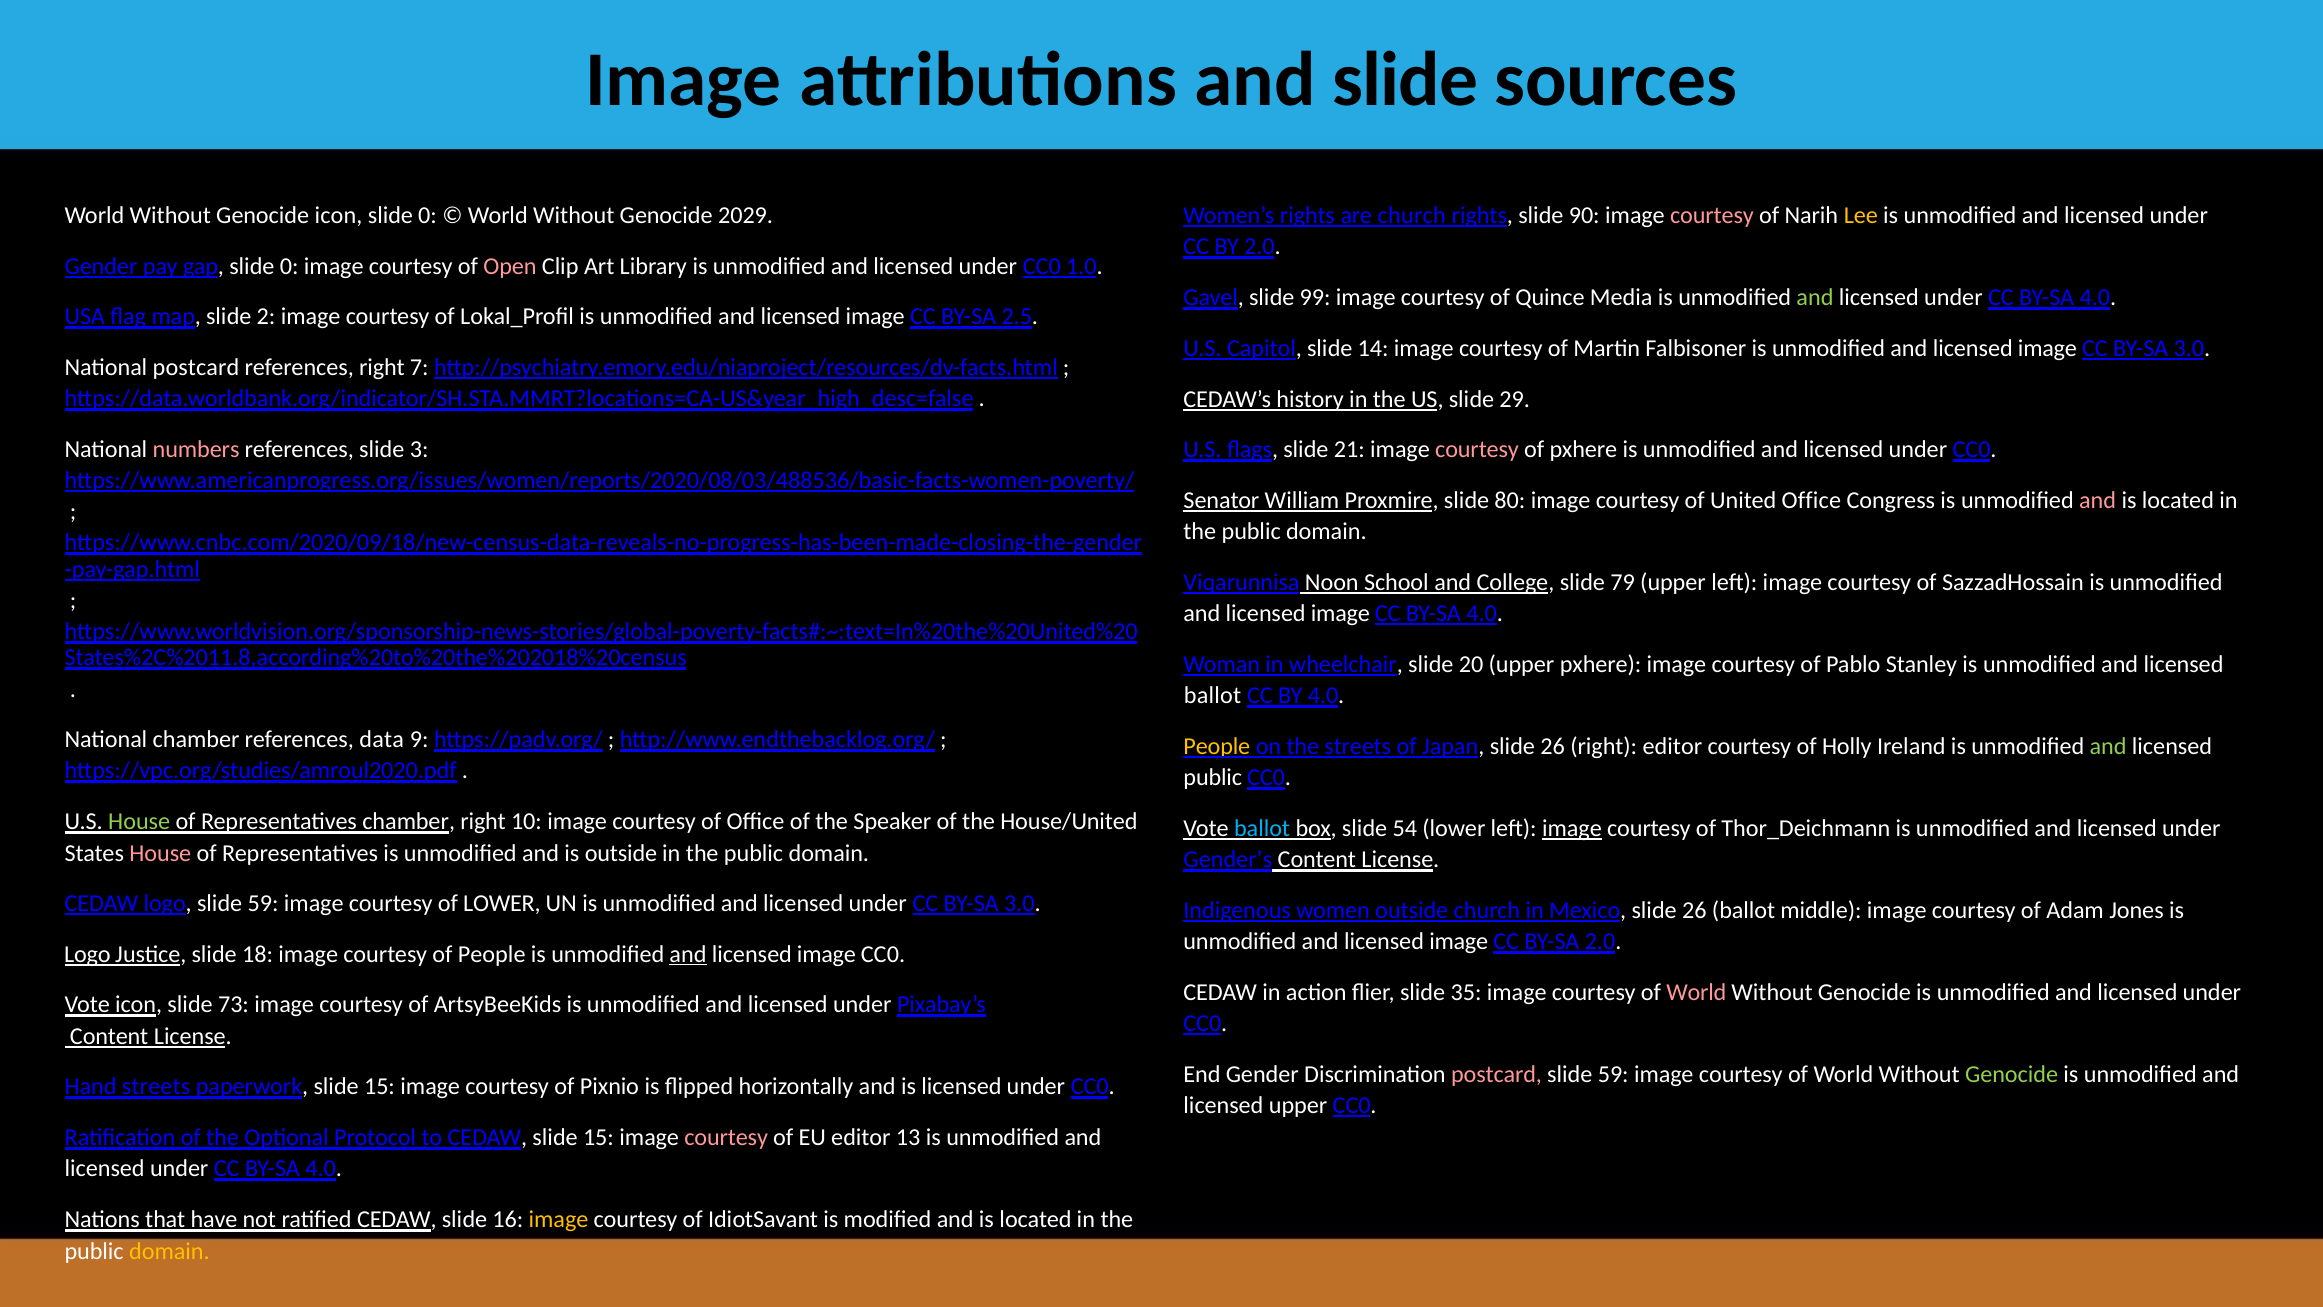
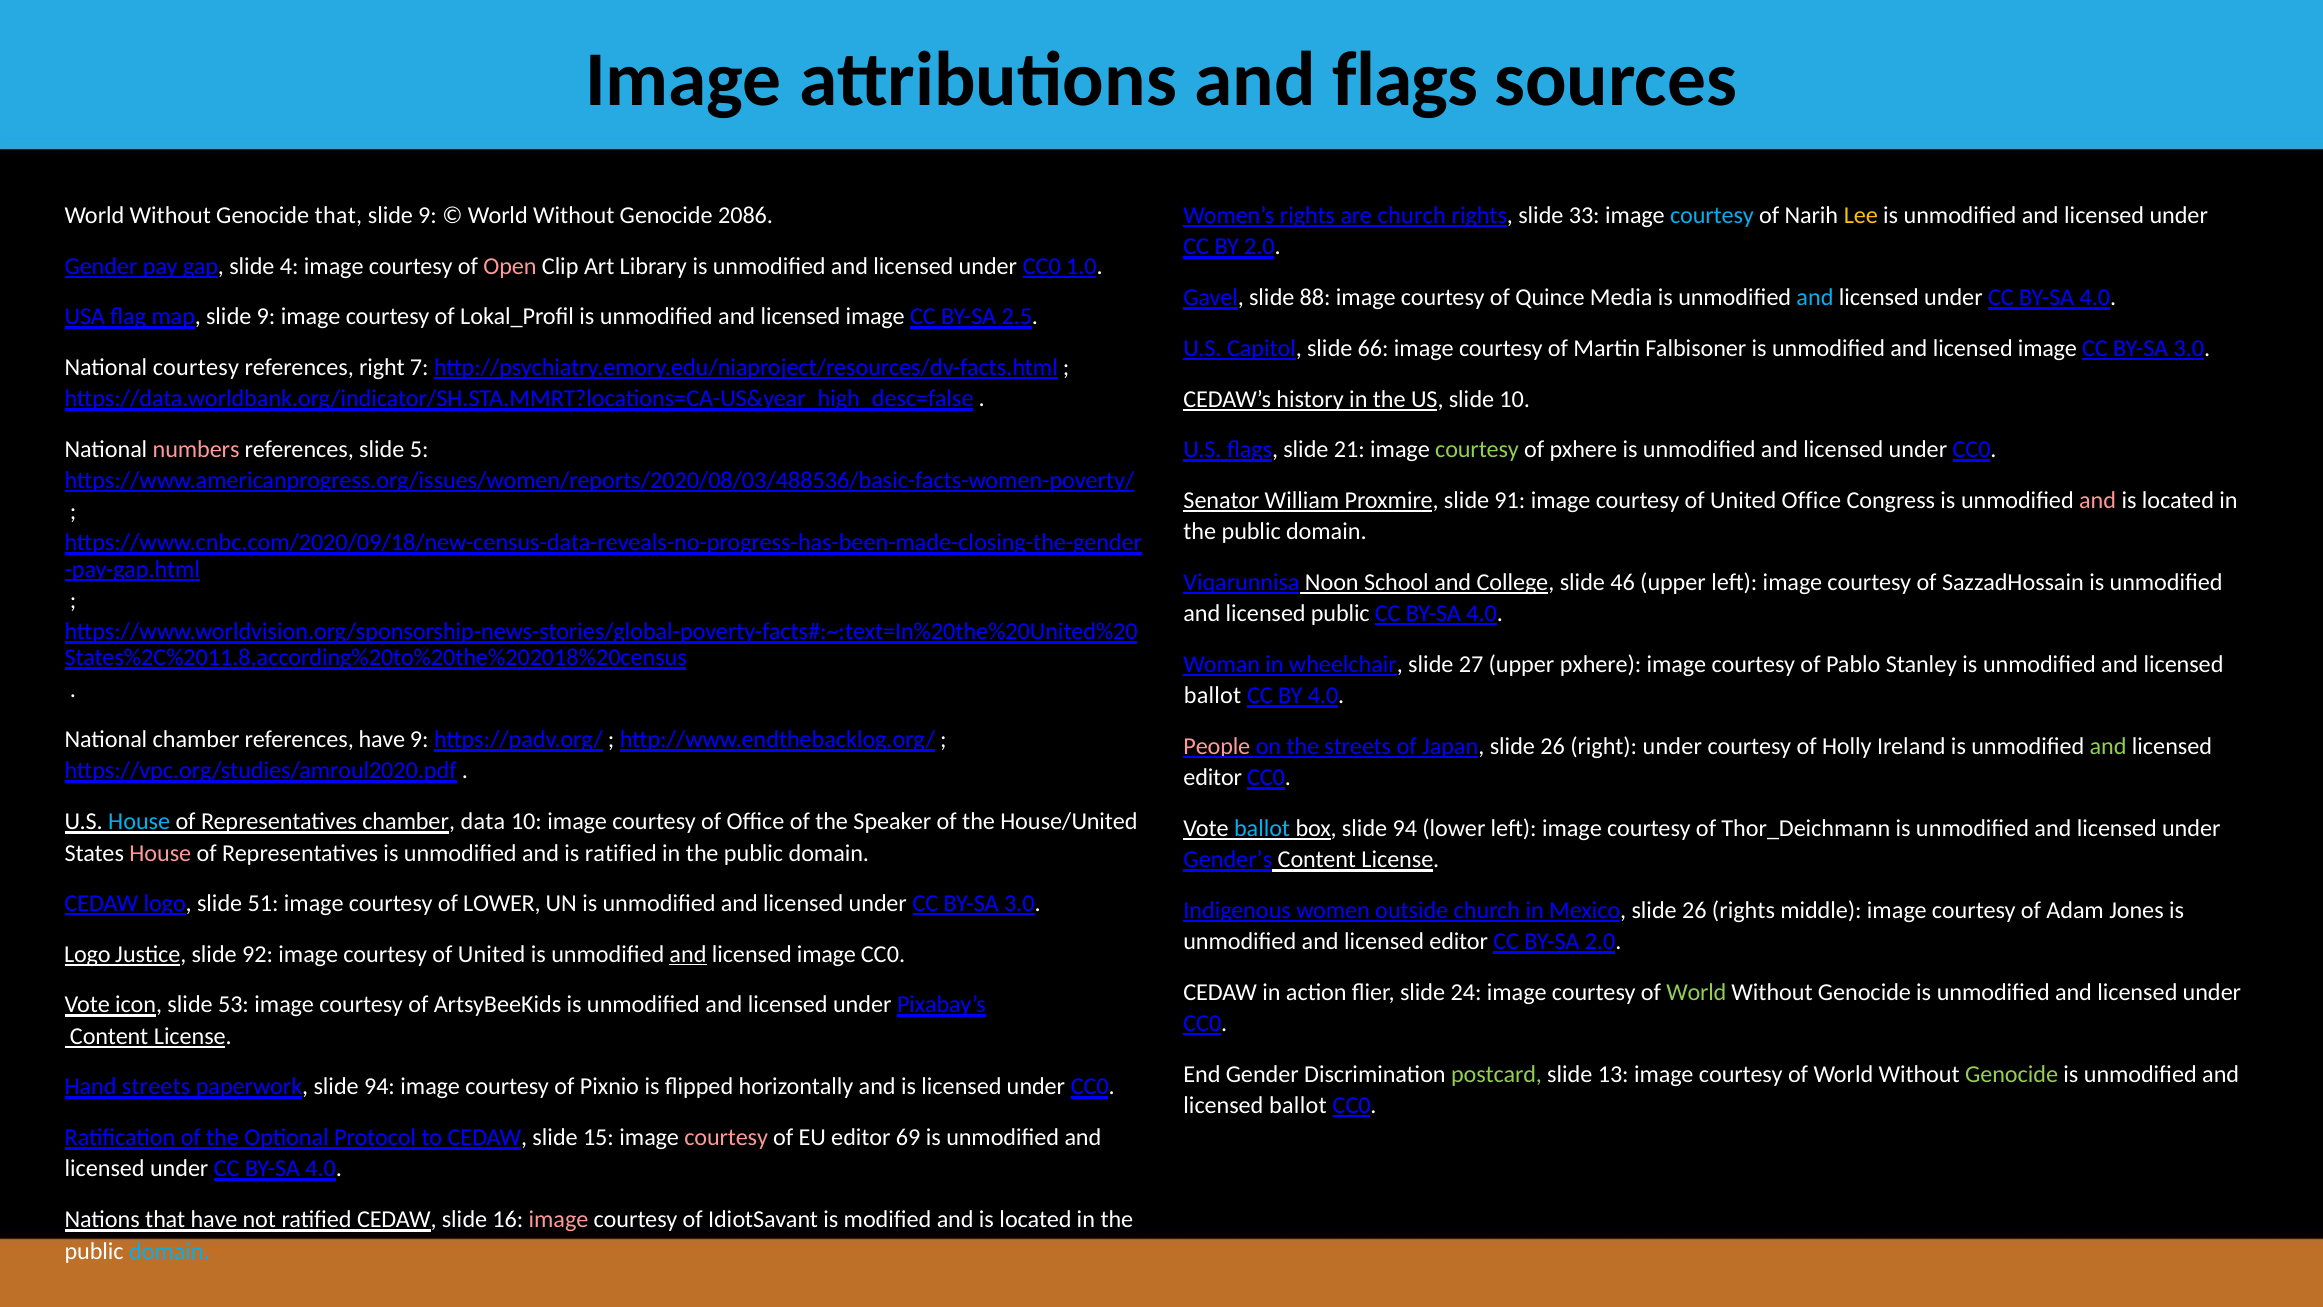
and slide: slide -> flags (1406, 80)
Genocide icon: icon -> that (338, 216)
0: 0 -> 9 (428, 216)
2029: 2029 -> 2086 (746, 216)
90: 90 -> 33 (1584, 216)
courtesy colour: pink -> light blue (1712, 216)
gap slide 0: 0 -> 4 (289, 266)
99: 99 -> 88 (1315, 298)
and colour: light green -> light blue (1815, 298)
map slide 2: 2 -> 9 (266, 317)
14: 14 -> 66 (1373, 348)
National postcard: postcard -> courtesy (196, 367)
slide 29: 29 -> 10 (1515, 399)
3: 3 -> 5 (419, 449)
courtesy colour: pink -> light green (1477, 450)
80: 80 -> 91 (1510, 500)
79: 79 -> 46 (1623, 582)
image: image -> public (1340, 613)
20: 20 -> 27 (1471, 664)
references data: data -> have (382, 739)
People colour: yellow -> pink (1217, 746)
right editor: editor -> under (1672, 746)
public: public -> editor (1213, 778)
House colour: light green -> light blue (139, 821)
chamber right: right -> data (483, 821)
box slide 54: 54 -> 94 (1405, 828)
image underline: present -> none (1572, 828)
is outside: outside -> ratified (621, 853)
logo slide 59: 59 -> 51 (263, 903)
26 ballot: ballot -> rights (1744, 910)
image: image -> editor (1459, 942)
18: 18 -> 92 (258, 954)
People: People -> United (492, 954)
35: 35 -> 24 (1466, 992)
World colour: pink -> light green (1696, 992)
73: 73 -> 53 (233, 1005)
postcard colour: pink -> light green (1497, 1074)
59: 59 -> 13 (1613, 1074)
paperwork slide 15: 15 -> 94 (380, 1087)
upper: upper -> ballot (1298, 1105)
13: 13 -> 69 (908, 1137)
image colour: yellow -> pink (559, 1219)
domain colour: yellow -> light blue (169, 1251)
